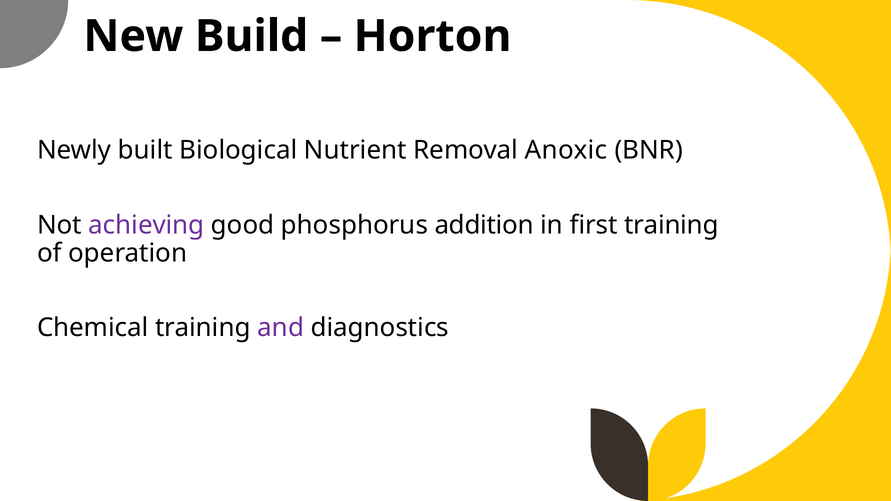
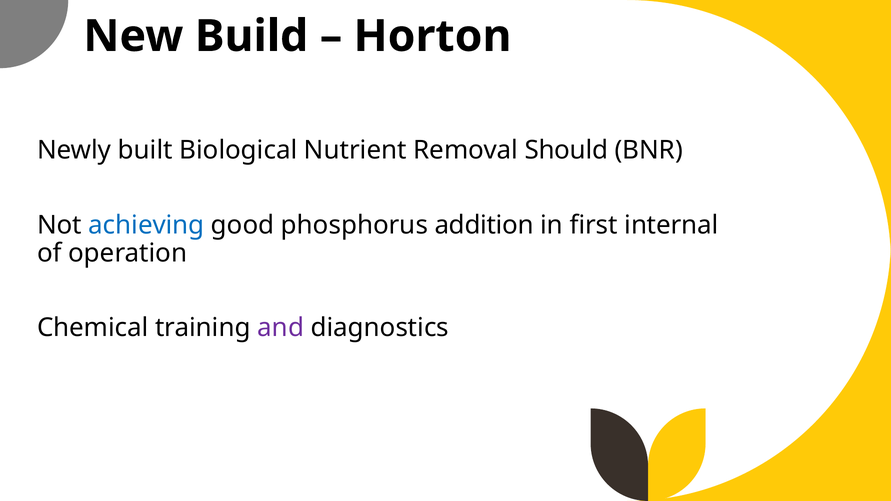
Anoxic: Anoxic -> Should (566, 150)
achieving colour: purple -> blue (146, 225)
first training: training -> internal (671, 225)
